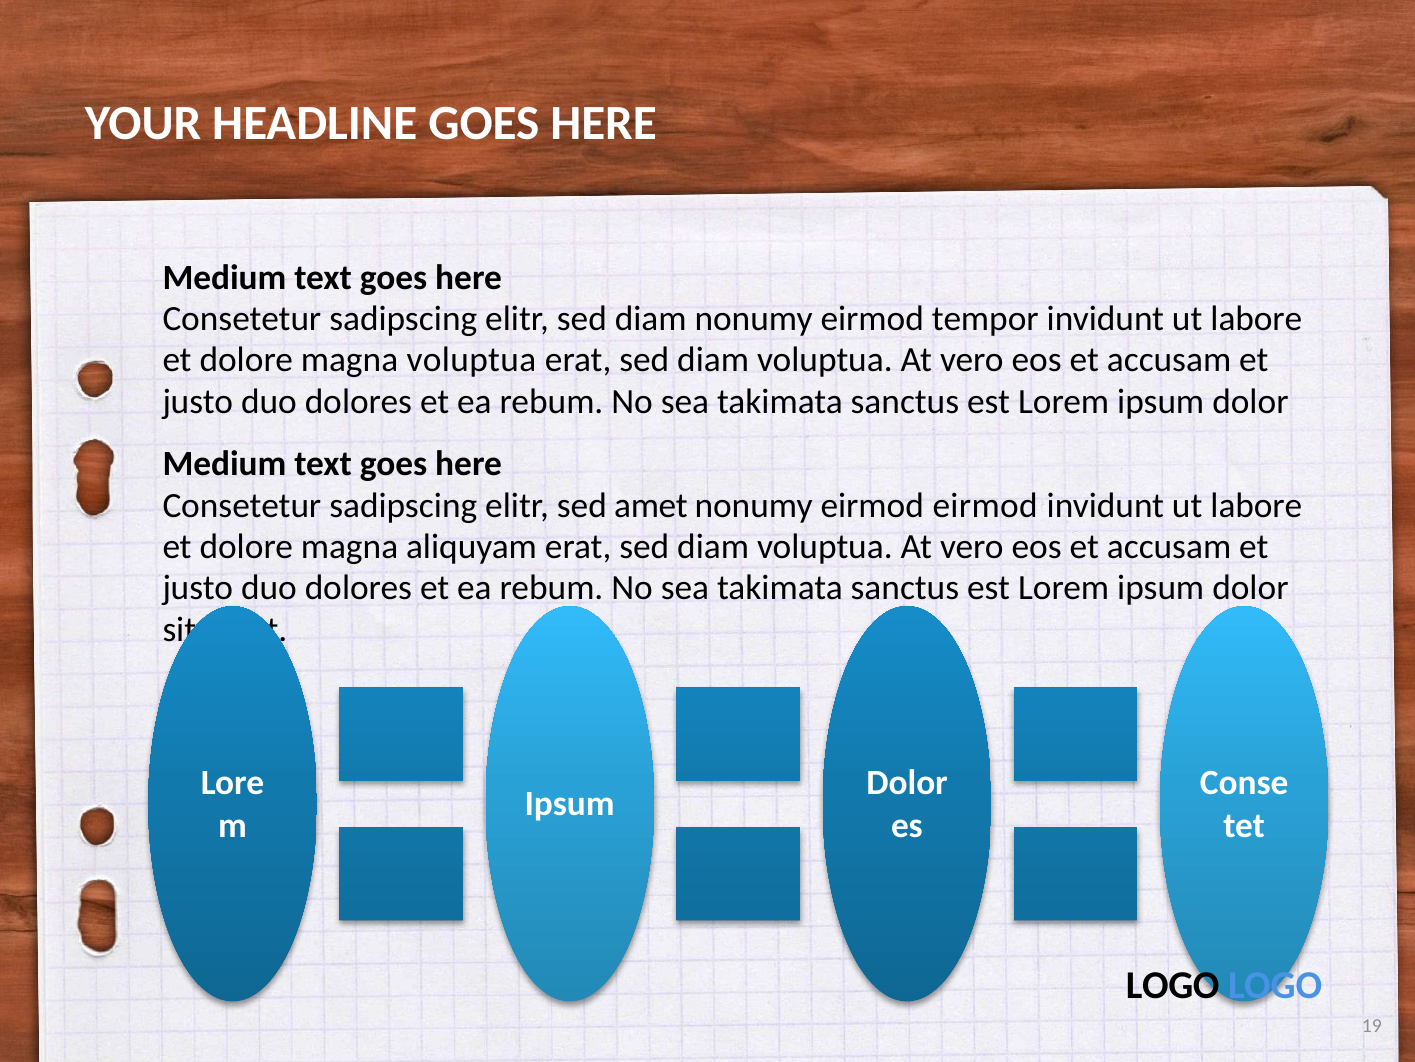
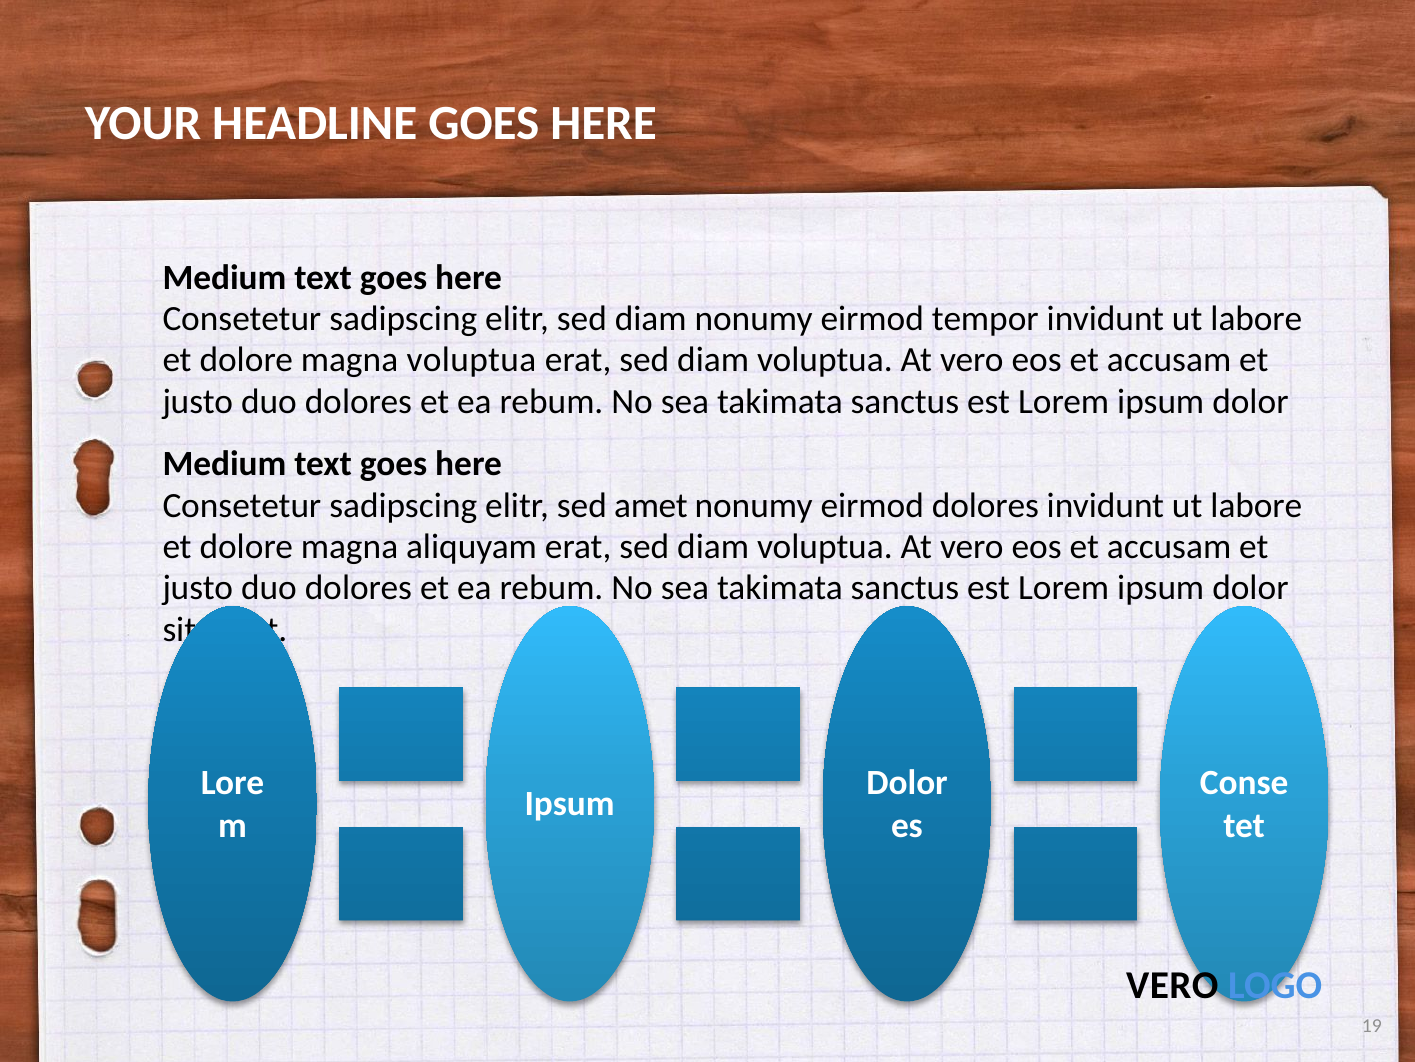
eirmod eirmod: eirmod -> dolores (985, 505)
LOGO: LOGO -> VERO (1172, 985)
